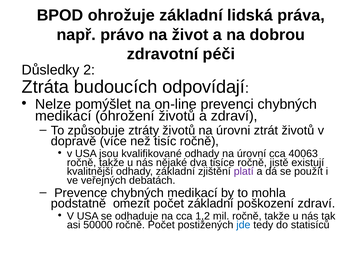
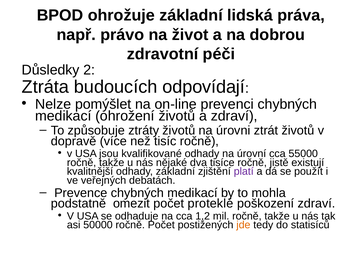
40063: 40063 -> 55000 (303, 153)
počet základní: základní -> proteklé (211, 203)
jde colour: blue -> orange (243, 225)
